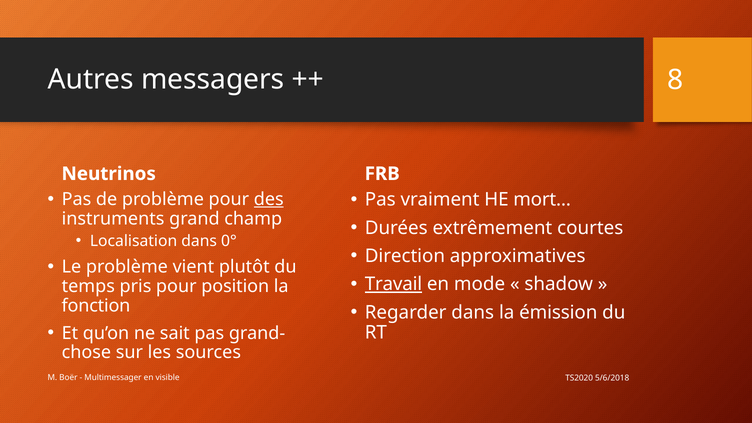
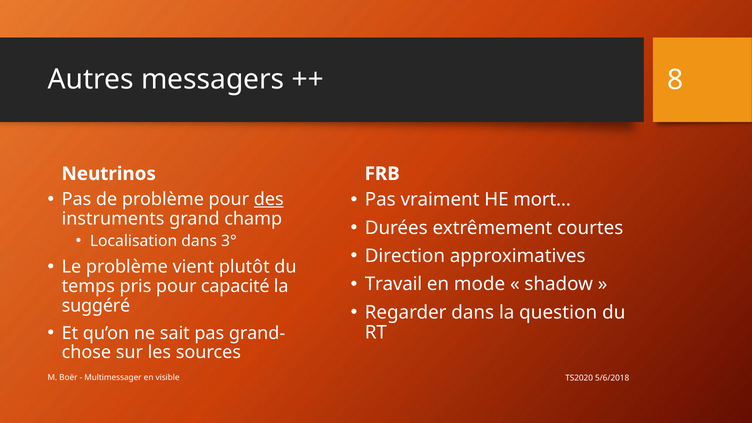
0°: 0° -> 3° (229, 241)
Travail underline: present -> none (393, 284)
position: position -> capacité (235, 286)
fonction: fonction -> suggéré (96, 306)
émission: émission -> question (558, 312)
